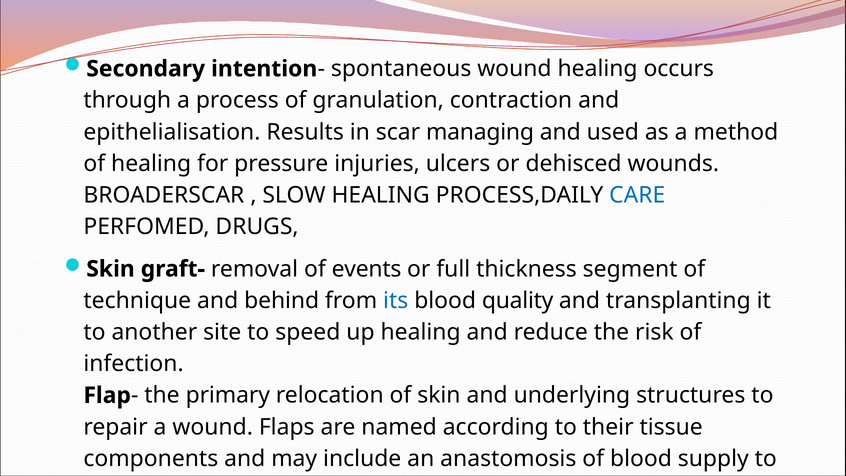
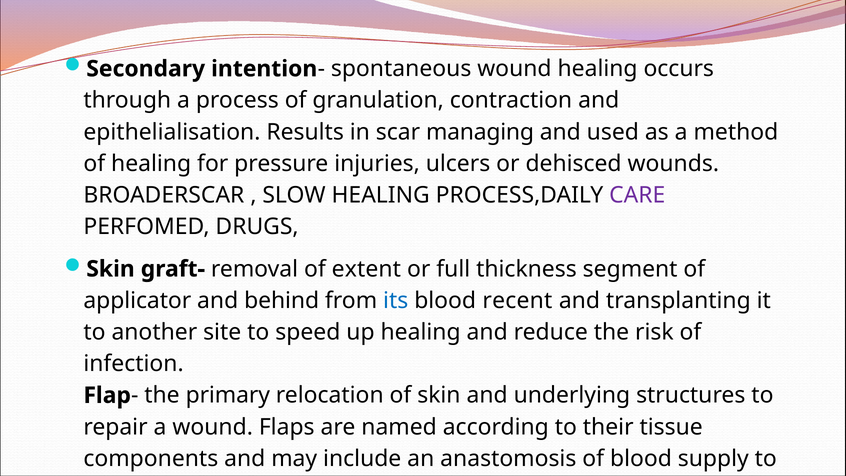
CARE colour: blue -> purple (637, 195)
events: events -> extent (366, 269)
technique: technique -> applicator (137, 300)
quality: quality -> recent (517, 300)
